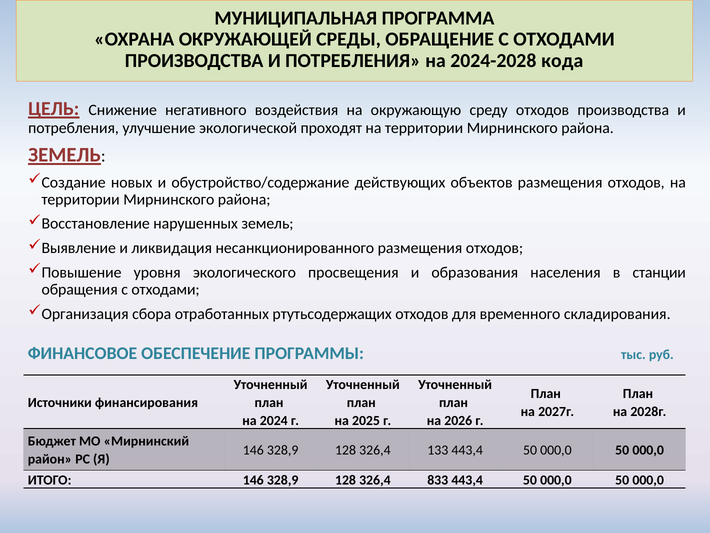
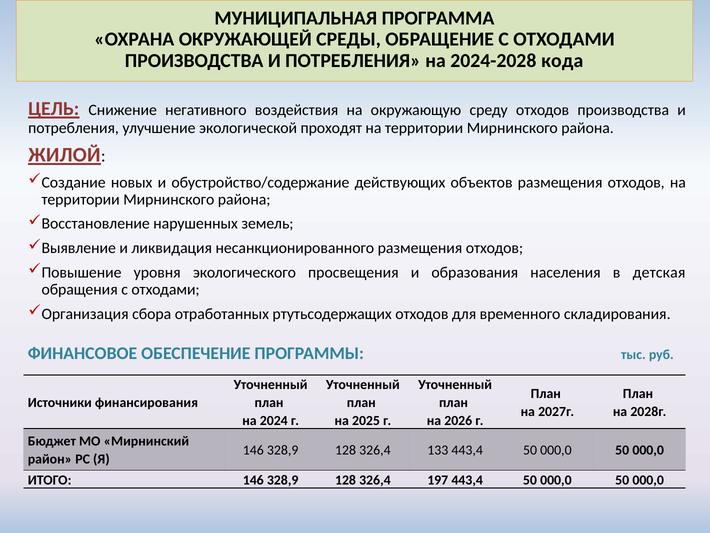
ЗЕМЕЛЬ: ЗЕМЕЛЬ -> ЖИЛОЙ (64, 155)
станции: станции -> детская (659, 272)
833: 833 -> 197 (438, 480)
